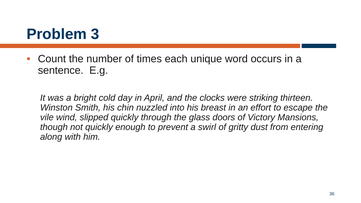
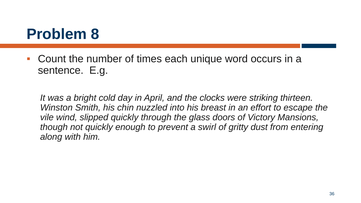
3: 3 -> 8 (95, 34)
